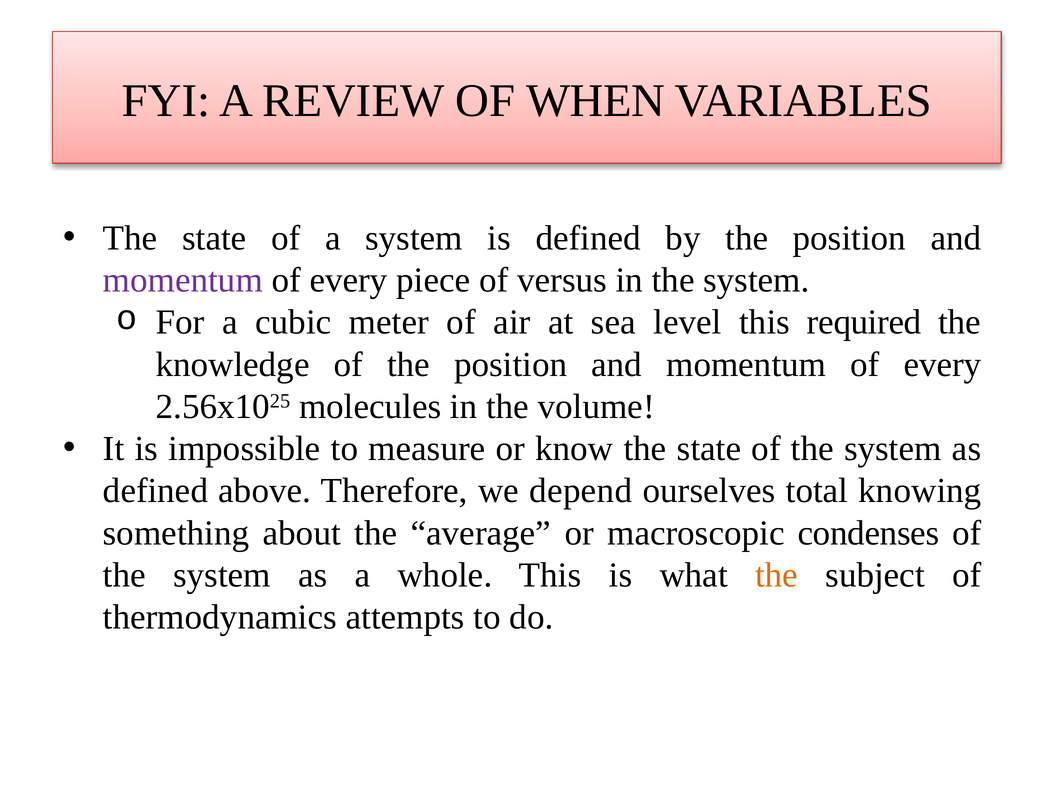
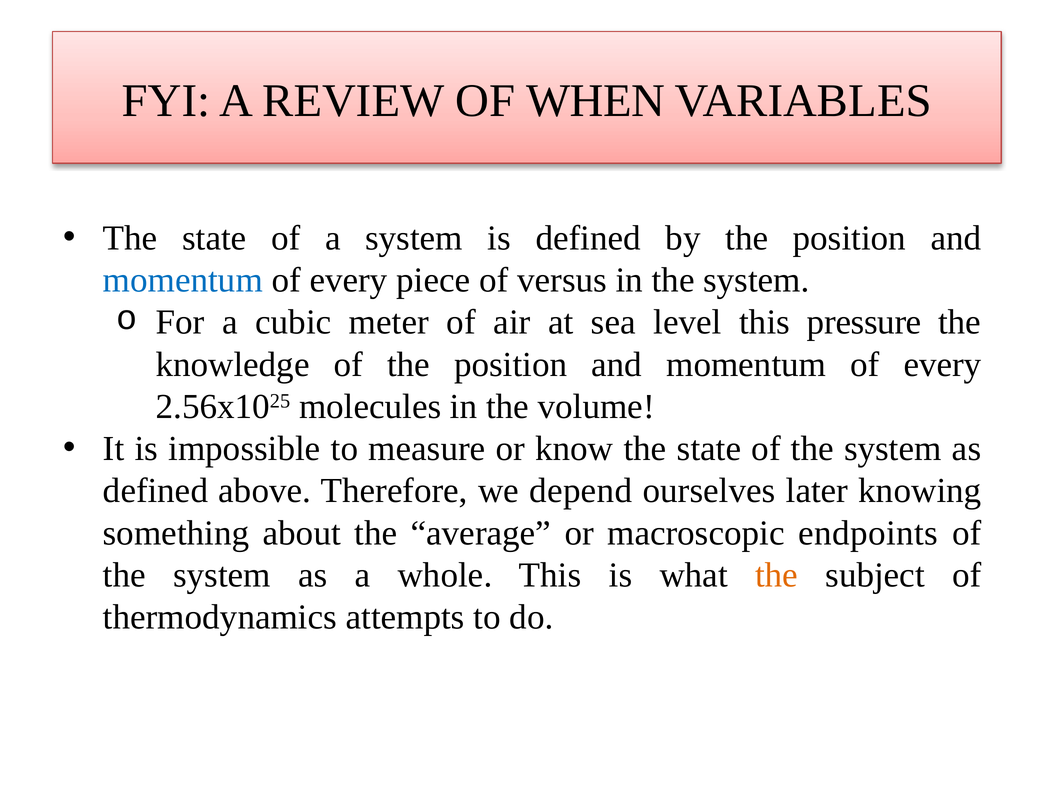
momentum colour: purple -> blue (183, 280)
required: required -> pressure (864, 323)
total: total -> later (817, 491)
condenses: condenses -> endpoints (868, 533)
